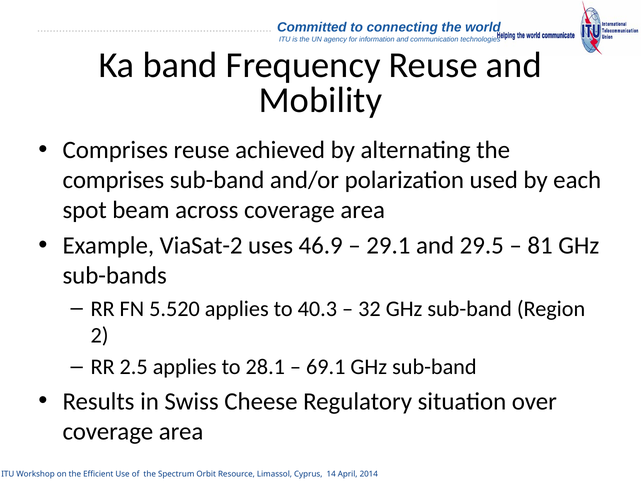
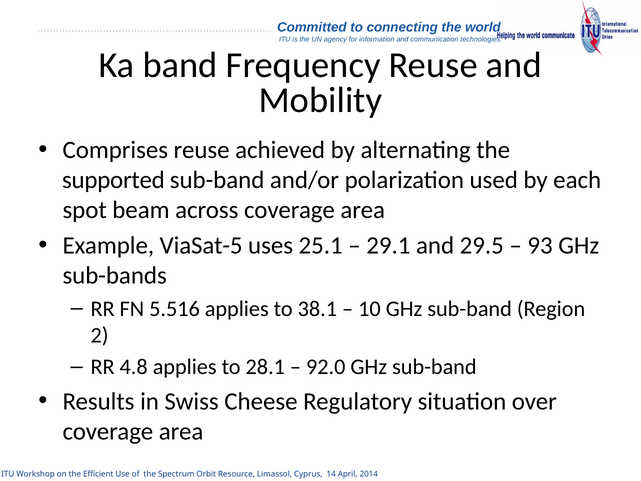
comprises: comprises -> supported (113, 180)
ViaSat-2: ViaSat-2 -> ViaSat-5 (201, 245)
46.9: 46.9 -> 25.1 (321, 245)
81: 81 -> 93 (540, 245)
5.520: 5.520 -> 5.516 (174, 309)
40.3: 40.3 -> 38.1 (317, 309)
32: 32 -> 10 (369, 309)
2.5: 2.5 -> 4.8 (134, 367)
69.1: 69.1 -> 92.0 (326, 367)
